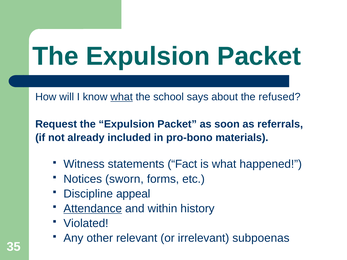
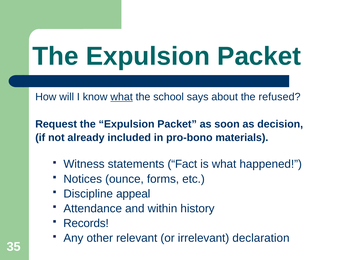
referrals: referrals -> decision (280, 124)
sworn: sworn -> ounce (124, 179)
Attendance underline: present -> none (93, 209)
Violated: Violated -> Records (86, 224)
subpoenas: subpoenas -> declaration (261, 238)
